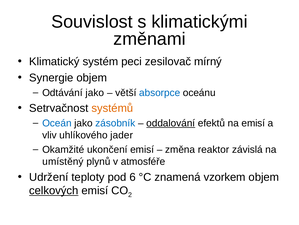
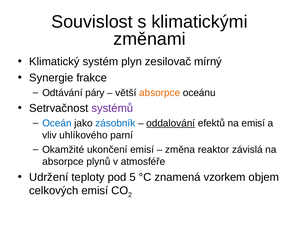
peci: peci -> plyn (132, 61)
Synergie objem: objem -> frakce (92, 77)
Odtávání jako: jako -> páry (95, 92)
absorpce colour: blue -> orange (160, 92)
systémů colour: orange -> purple (112, 108)
jader: jader -> parní (122, 135)
umístěný: umístěný -> absorpce (63, 161)
6: 6 -> 5 (133, 177)
celkových underline: present -> none (54, 190)
